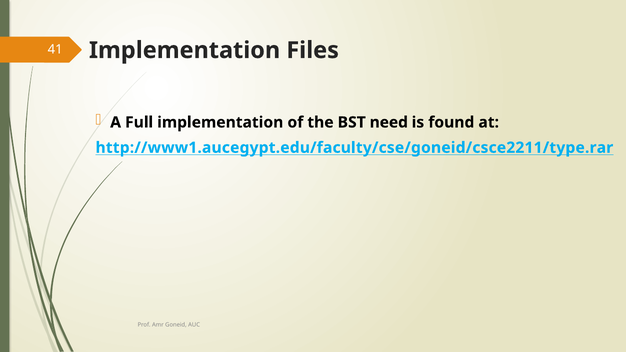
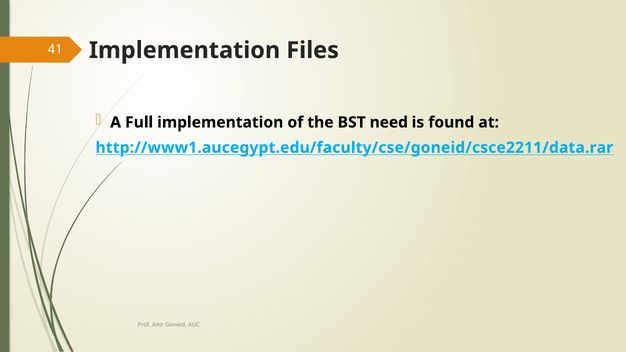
http://www1.aucegypt.edu/faculty/cse/goneid/csce2211/type.rar: http://www1.aucegypt.edu/faculty/cse/goneid/csce2211/type.rar -> http://www1.aucegypt.edu/faculty/cse/goneid/csce2211/data.rar (354, 148)
